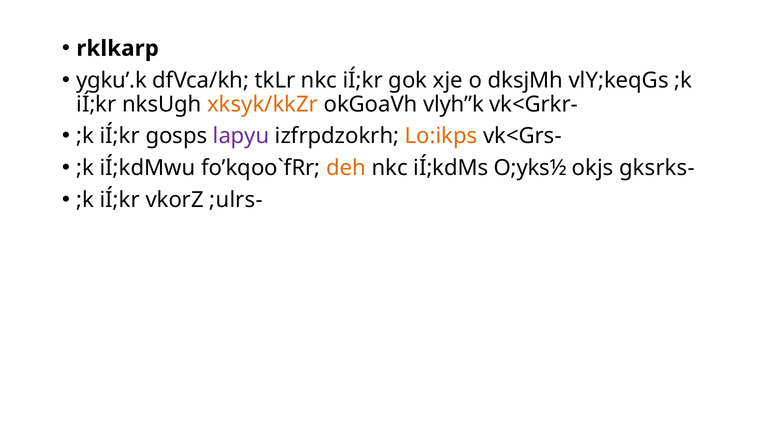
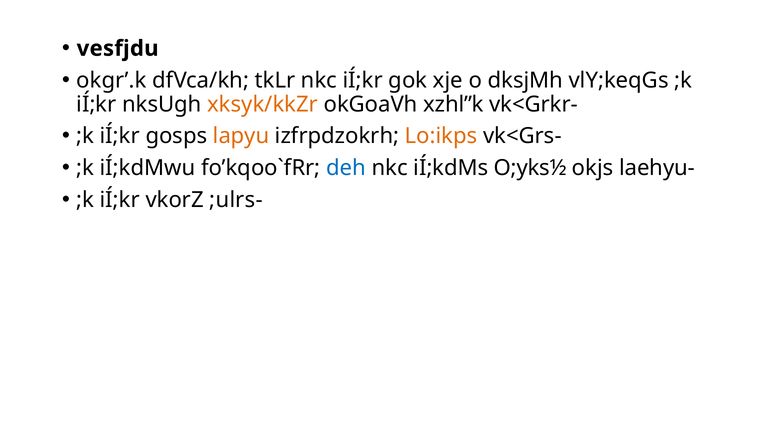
rklkarp: rklkarp -> vesfjdu (118, 48)
ygku’.k: ygku’.k -> okgr’.k (111, 80)
vlyh”k: vlyh”k -> xzhl”k (454, 104)
lapyu colour: purple -> orange (241, 136)
deh colour: orange -> blue (346, 168)
gksrks-: gksrks- -> laehyu- (657, 168)
